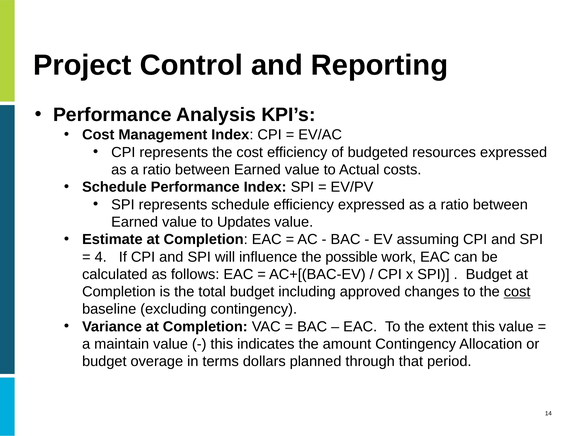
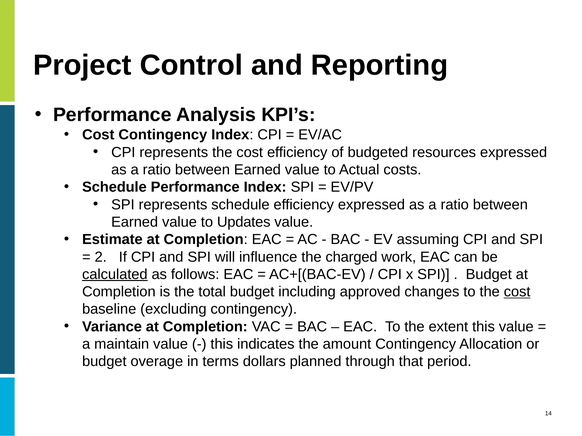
Cost Management: Management -> Contingency (163, 135)
4: 4 -> 2 (101, 257)
possible: possible -> charged (352, 257)
calculated underline: none -> present (115, 275)
